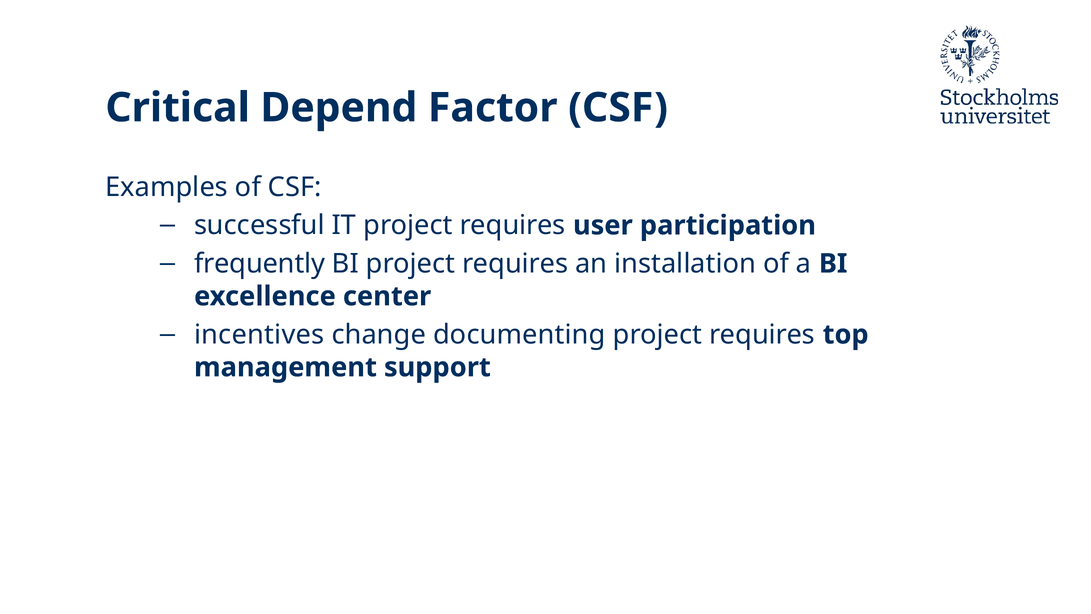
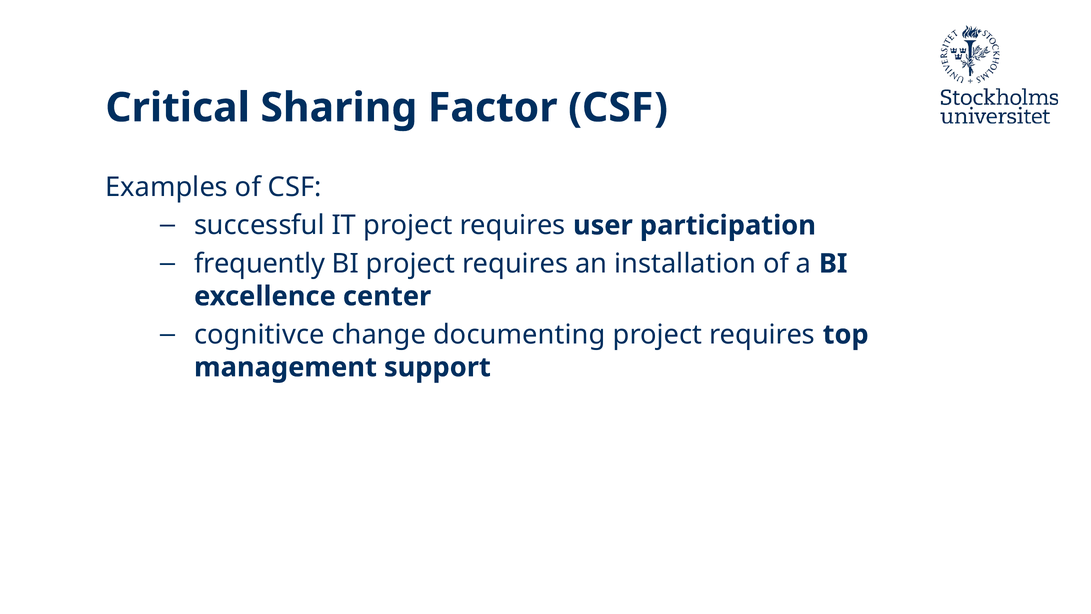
Depend: Depend -> Sharing (339, 108)
incentives: incentives -> cognitivce (259, 334)
